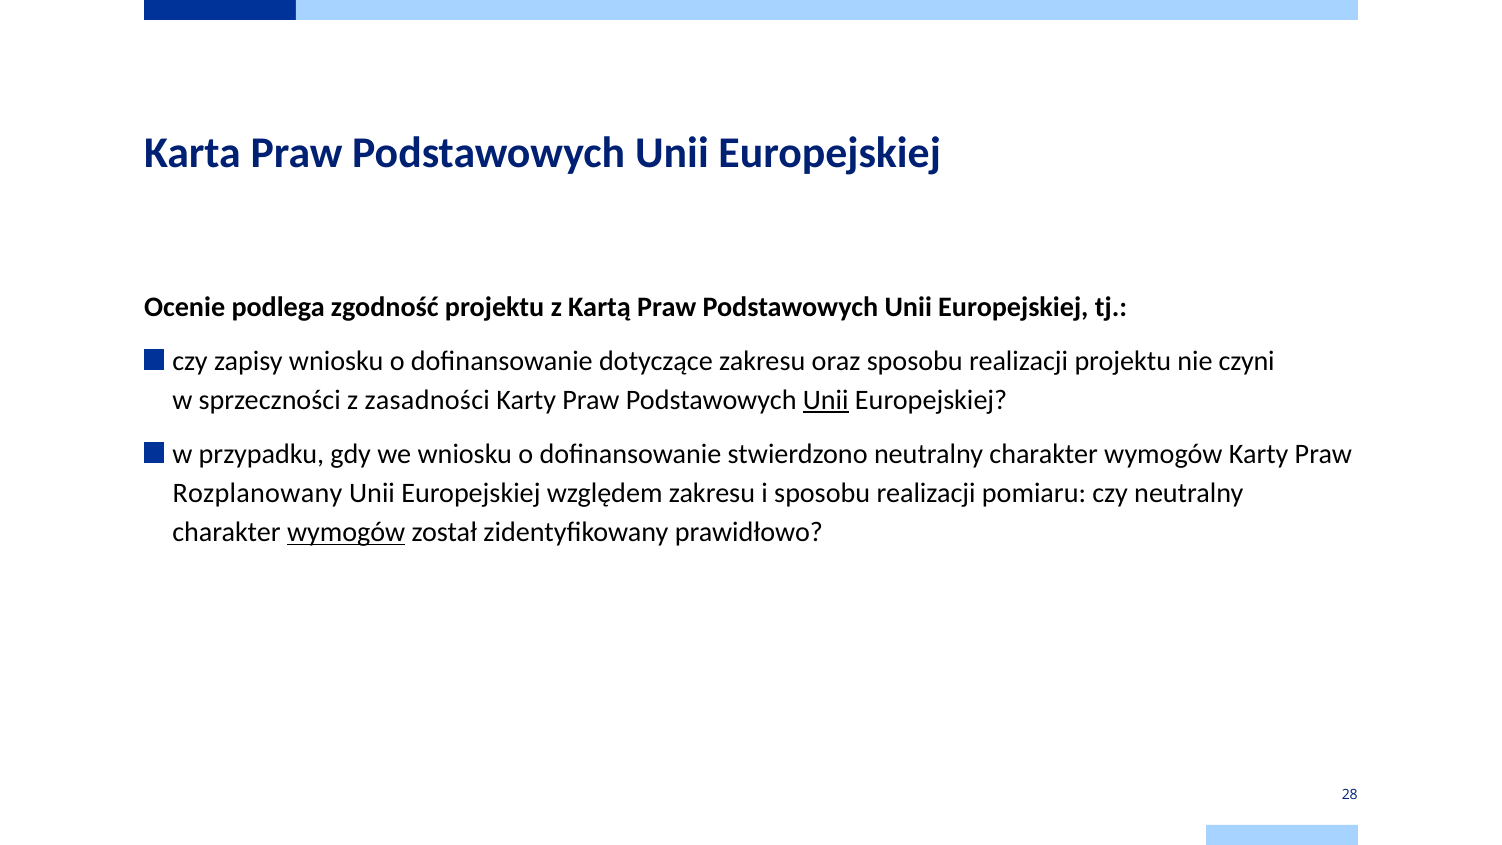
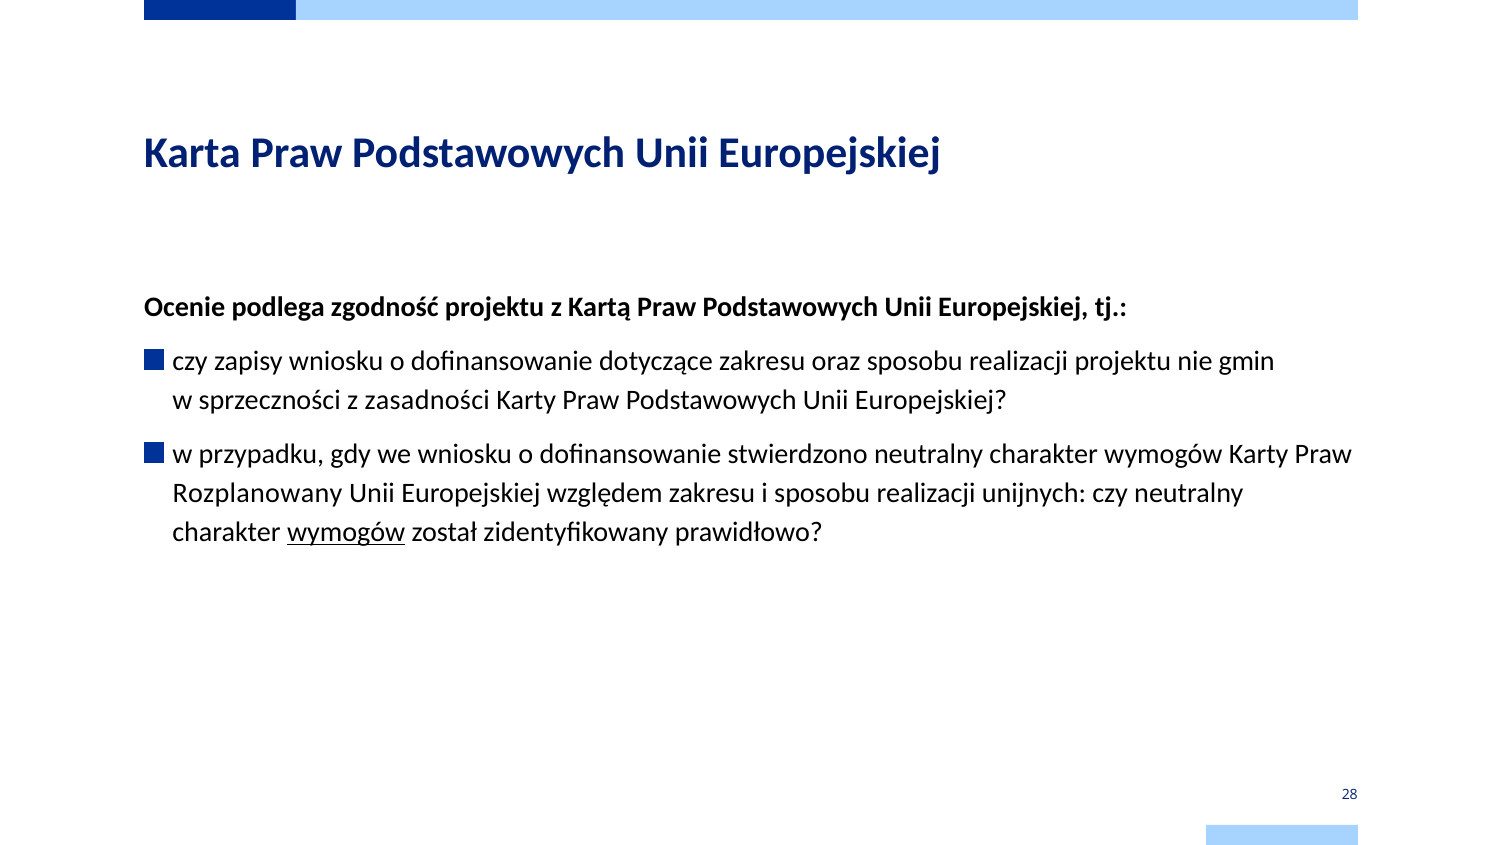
czyni: czyni -> gmin (1247, 361)
Unii underline: present -> none (826, 400)
pomiaru: pomiaru -> unijnych (1034, 493)
